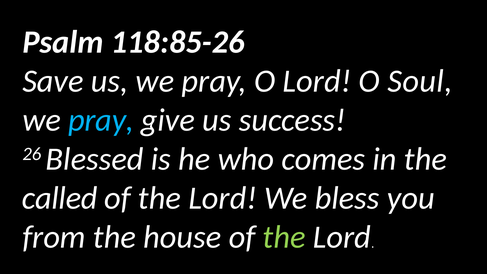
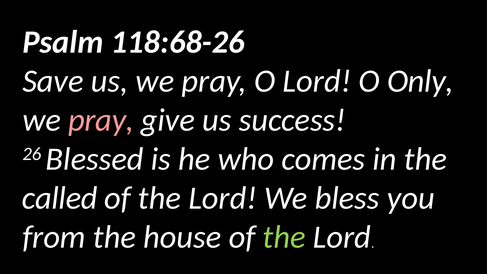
118:85-26: 118:85-26 -> 118:68-26 (178, 42)
Soul: Soul -> Only (420, 81)
pray colour: light blue -> pink (101, 120)
